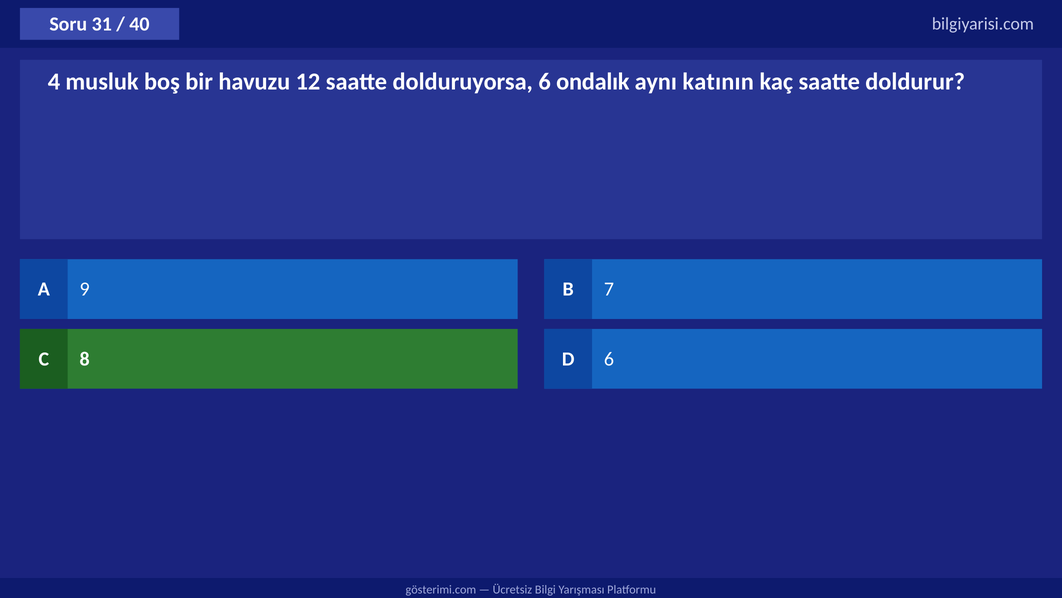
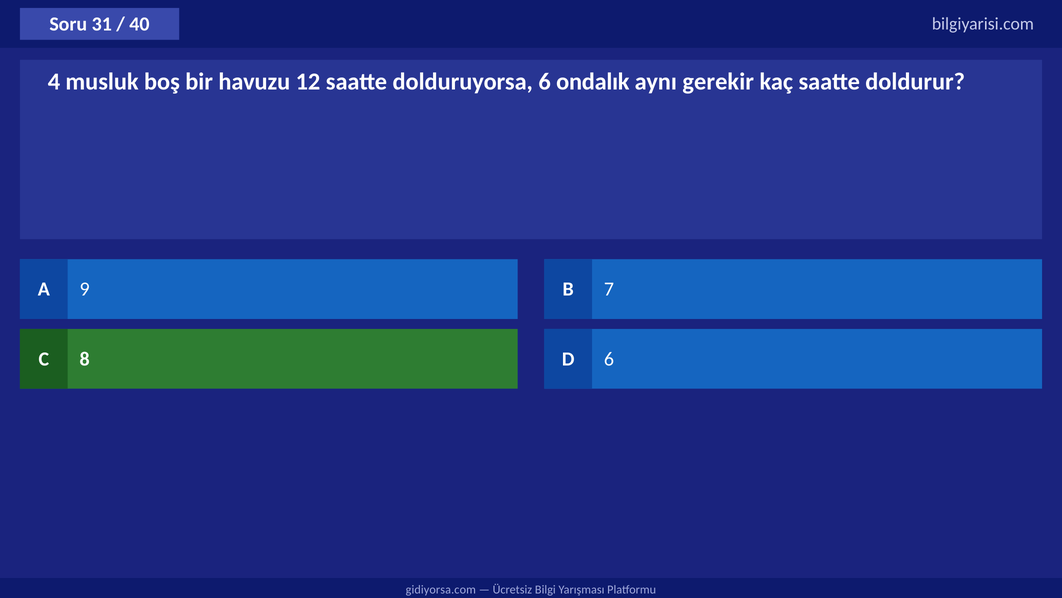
katının: katının -> gerekir (718, 82)
gösterimi.com: gösterimi.com -> gidiyorsa.com (441, 589)
